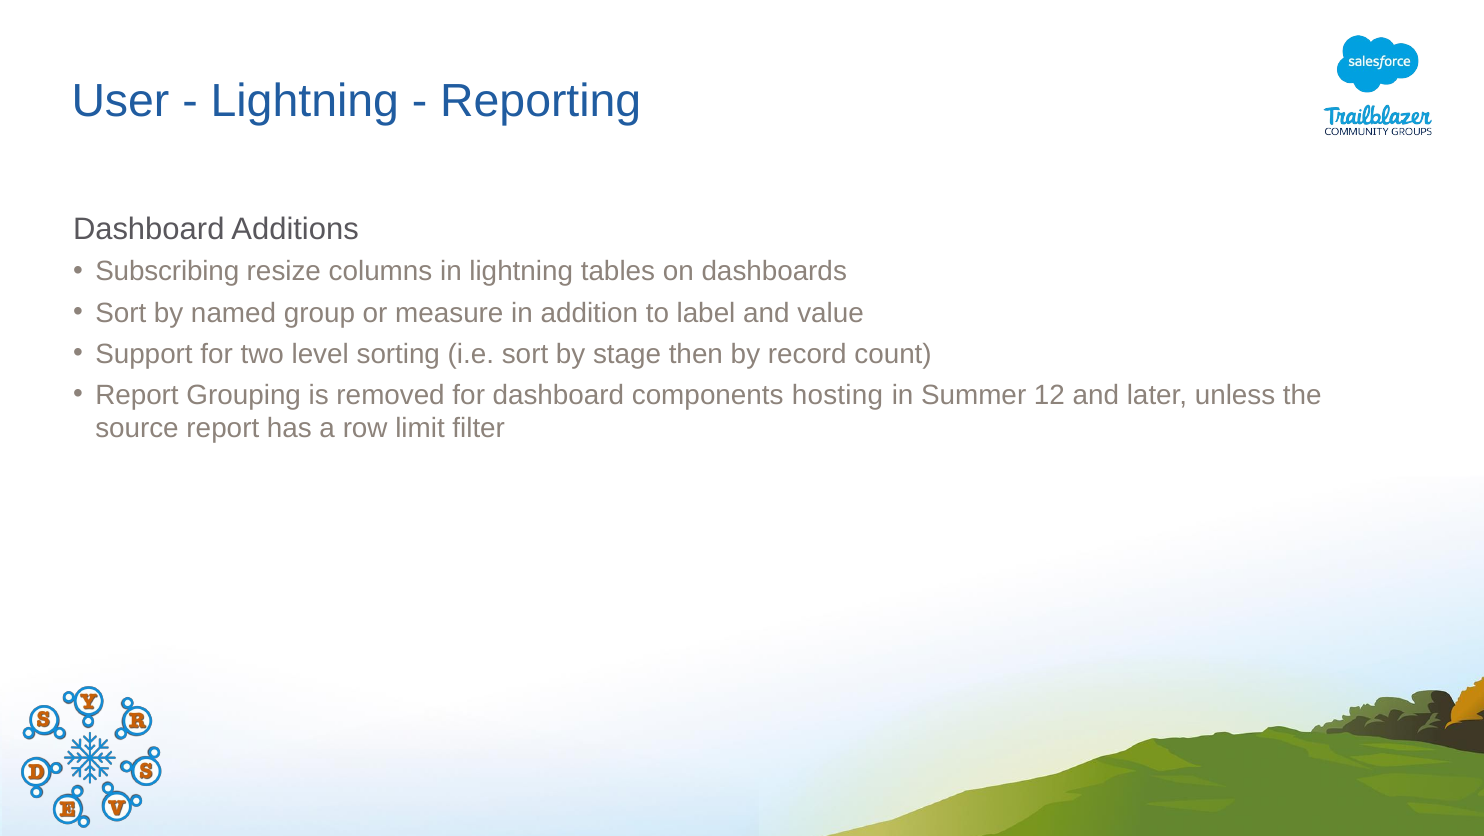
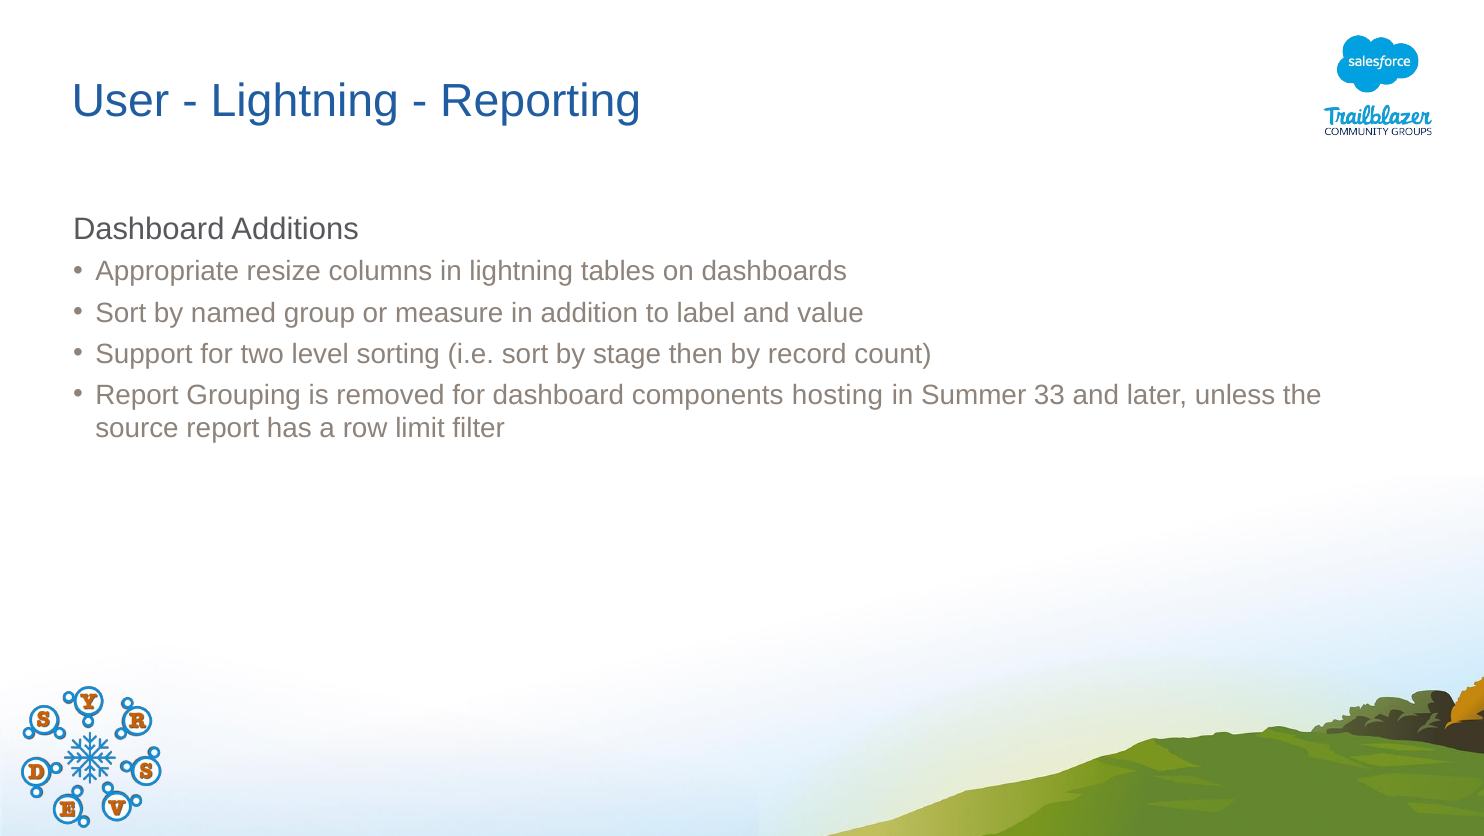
Subscribing: Subscribing -> Appropriate (167, 272)
12: 12 -> 33 (1049, 395)
